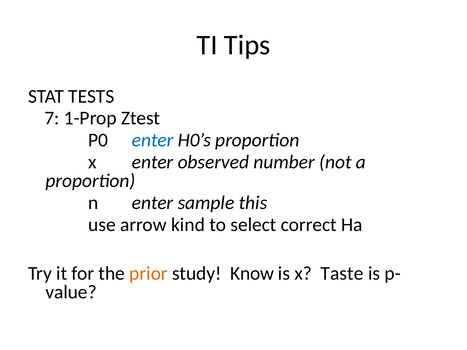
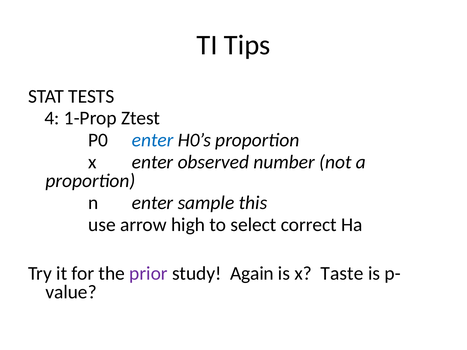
7: 7 -> 4 (52, 118)
kind: kind -> high (188, 225)
prior colour: orange -> purple (149, 274)
Know: Know -> Again (252, 274)
